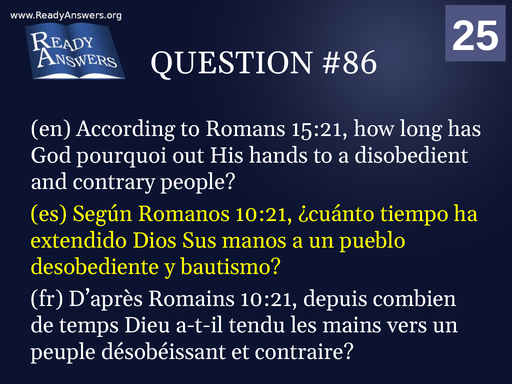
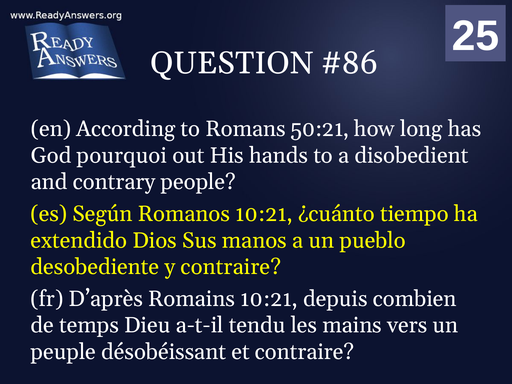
15:21: 15:21 -> 50:21 (320, 129)
y bautismo: bautismo -> contraire (231, 267)
